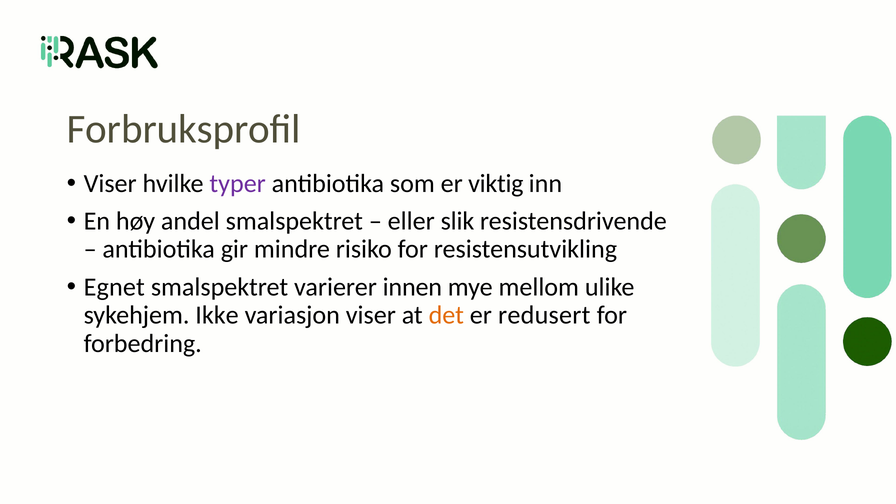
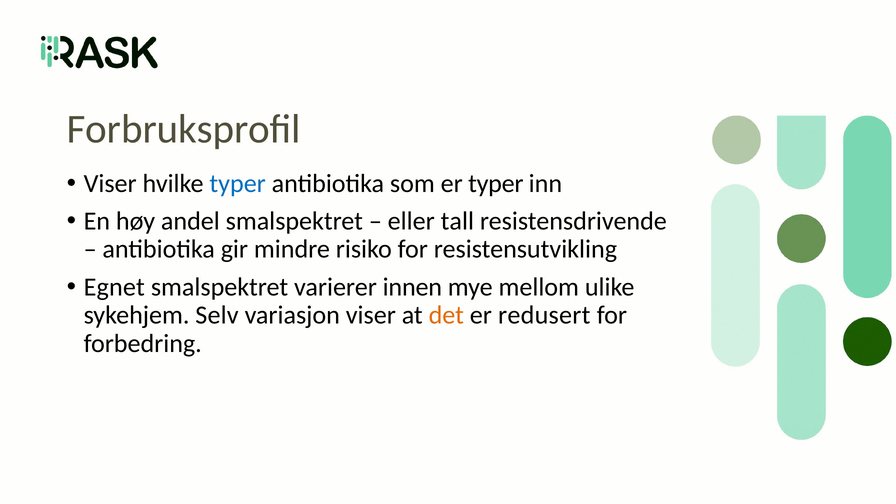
typer colour: purple -> blue (238, 184)
er viktig: viktig -> typer (496, 184)
slik: slik -> tall (457, 221)
Ikke: Ikke -> Selv (217, 315)
